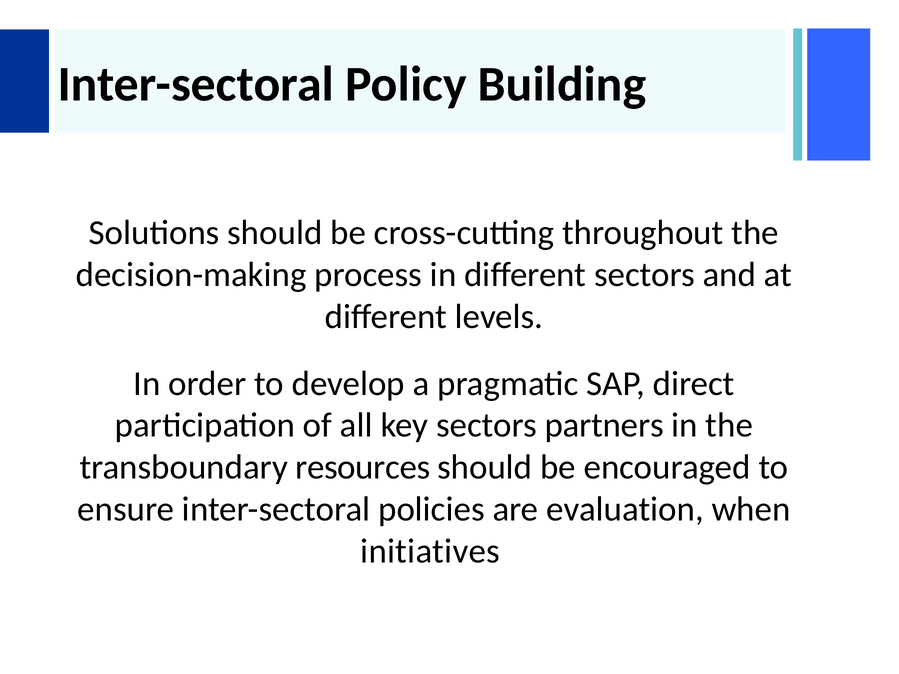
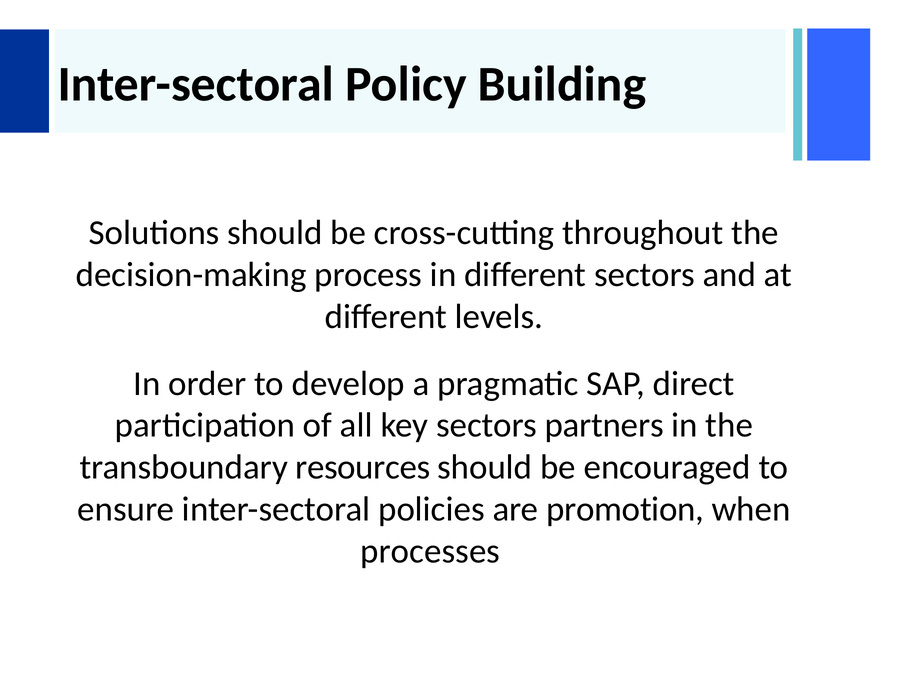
evaluation: evaluation -> promotion (625, 510)
initiatives: initiatives -> processes (430, 552)
